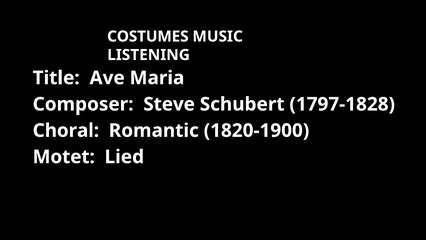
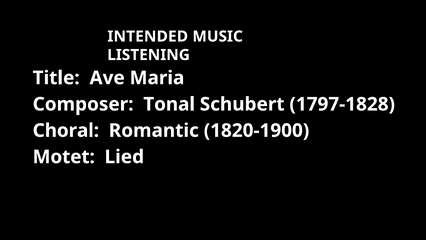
COSTUMES: COSTUMES -> INTENDED (148, 36)
Steve: Steve -> Tonal (169, 104)
